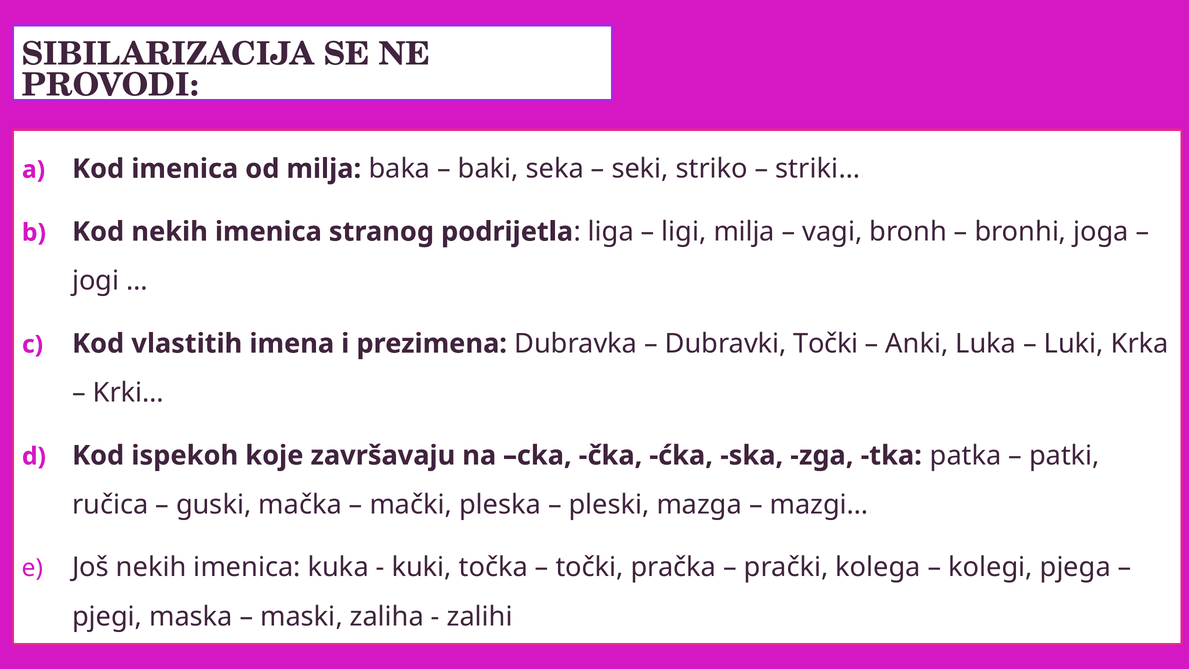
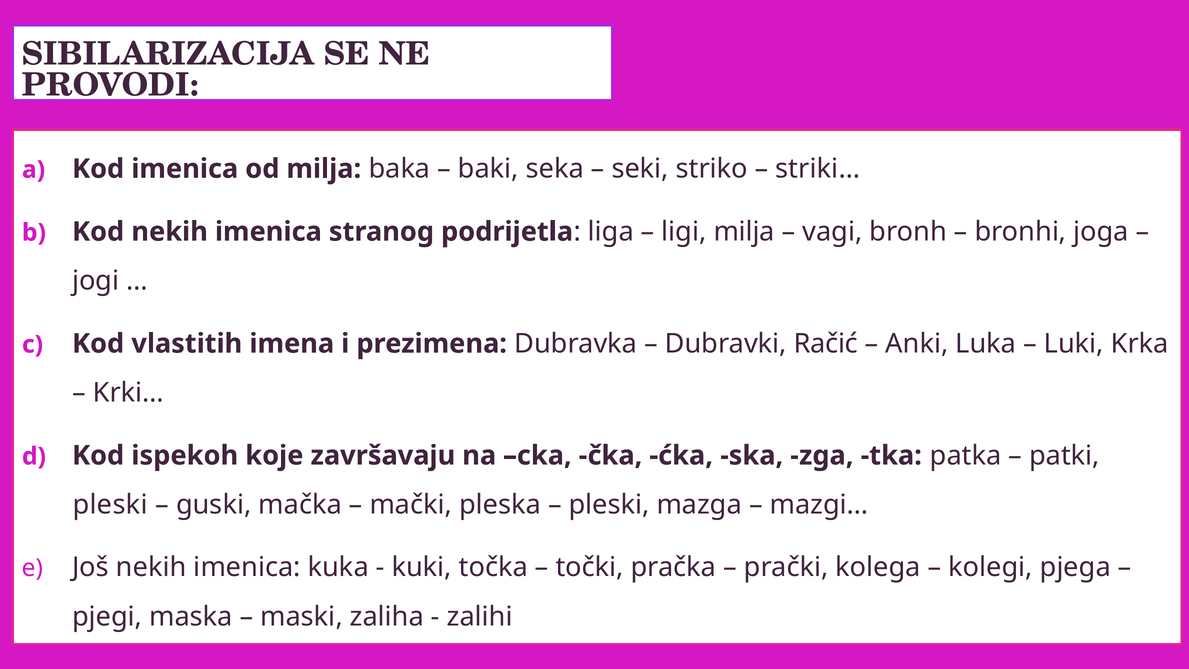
Dubravki Točki: Točki -> Račić (826, 344)
ručica: ručica -> pleski (110, 504)
